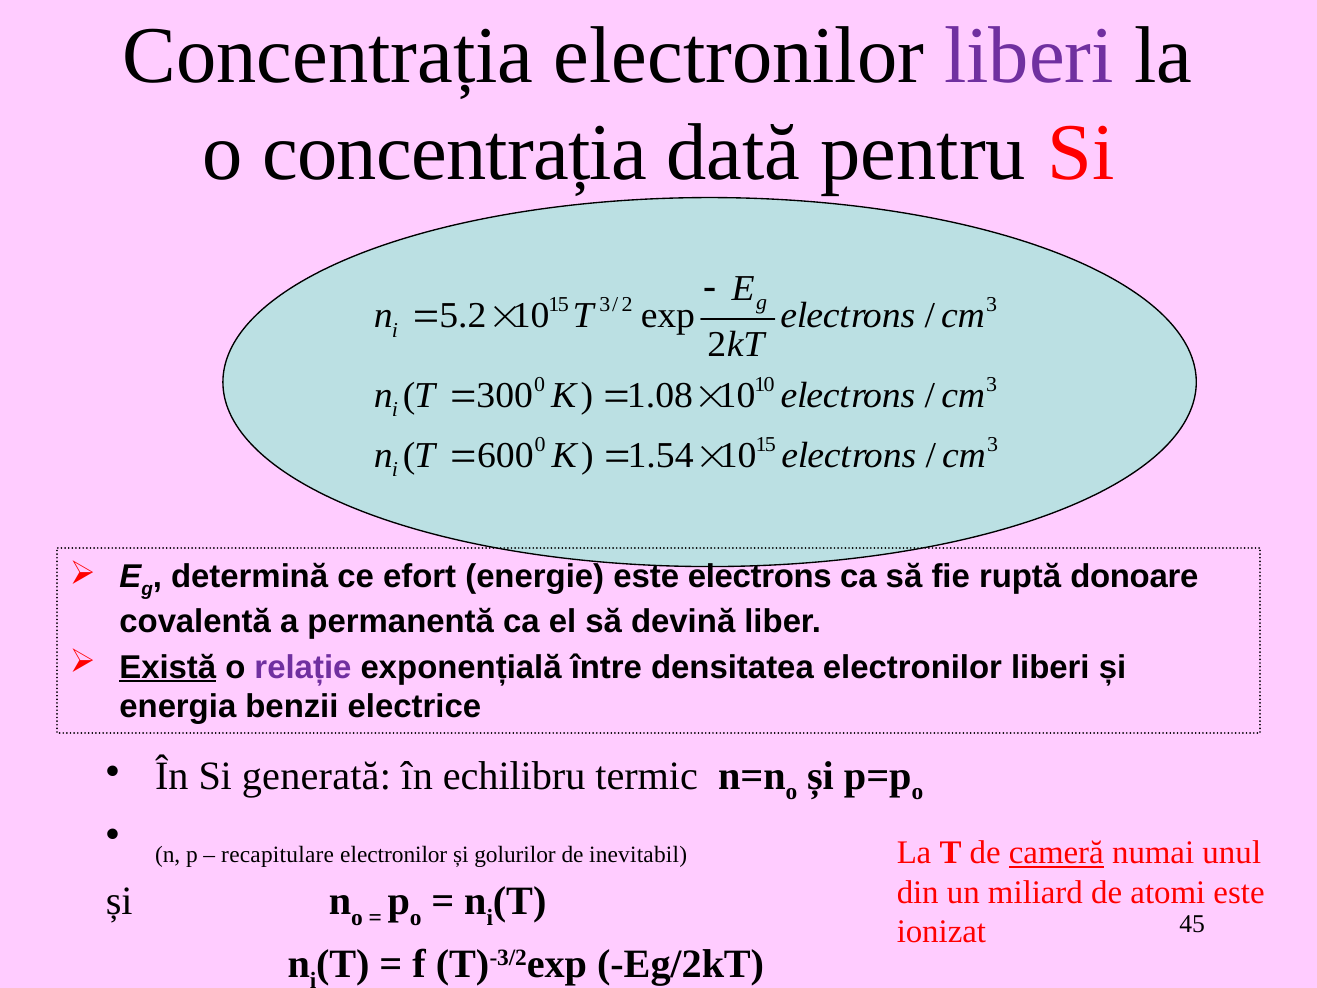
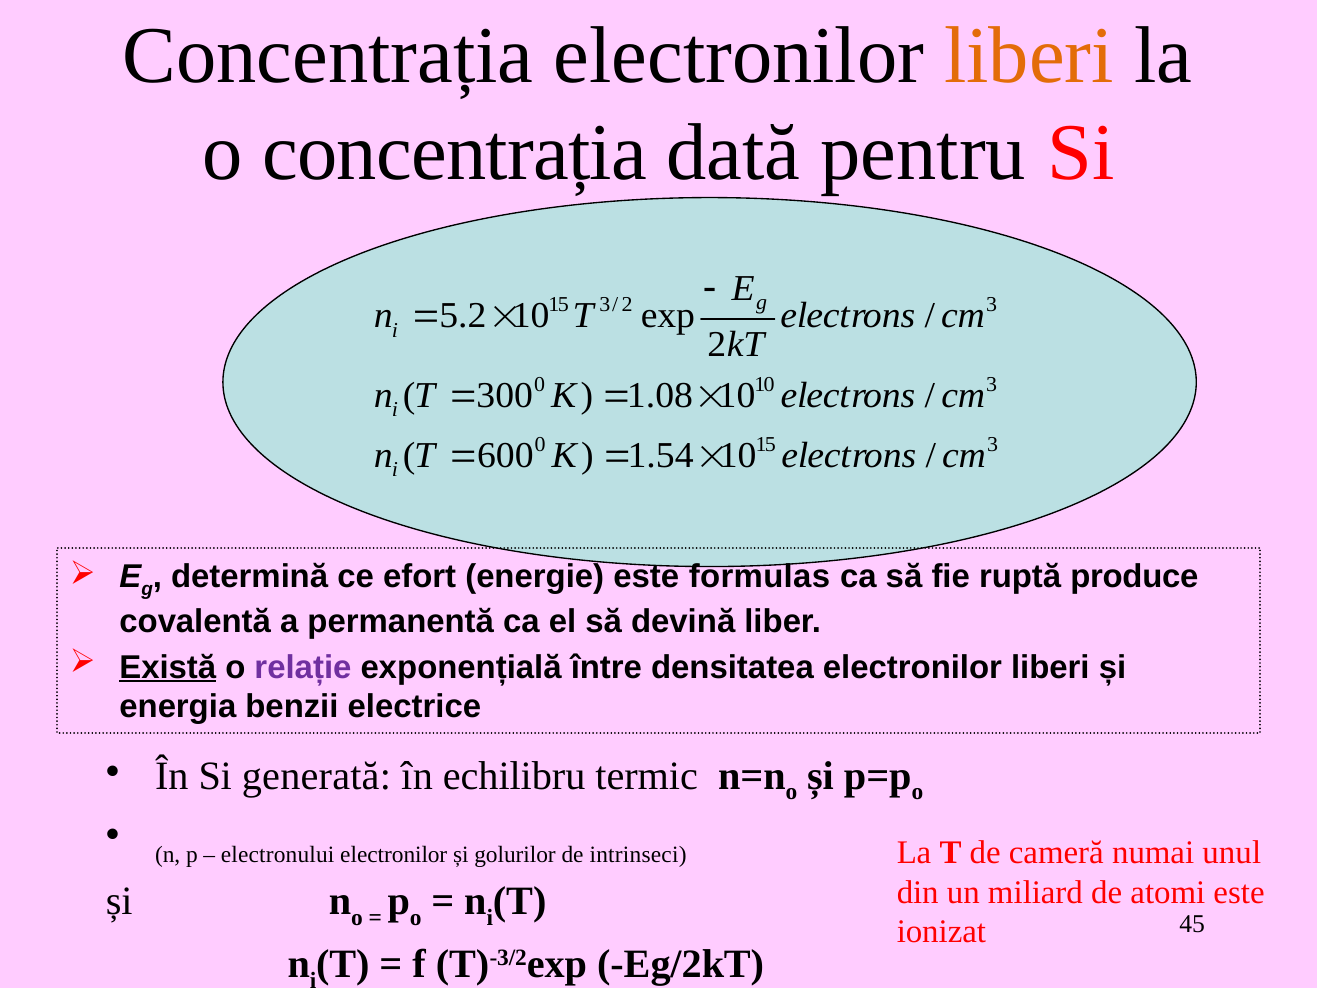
liberi colour: purple -> orange (1029, 56)
este electrons: electrons -> formulas (759, 576)
donoare: donoare -> produce (1134, 576)
recapitulare: recapitulare -> electronului (278, 854)
inevitabil: inevitabil -> intrinseci (638, 854)
cameră underline: present -> none (1056, 853)
